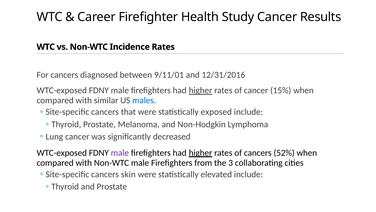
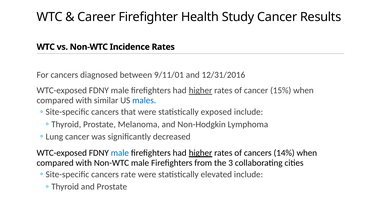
male colour: purple -> blue (120, 153)
52%: 52% -> 14% (284, 153)
skin: skin -> rate (128, 174)
